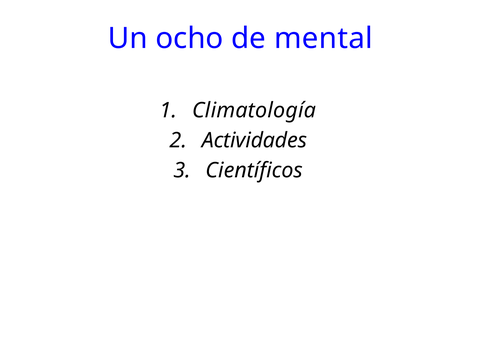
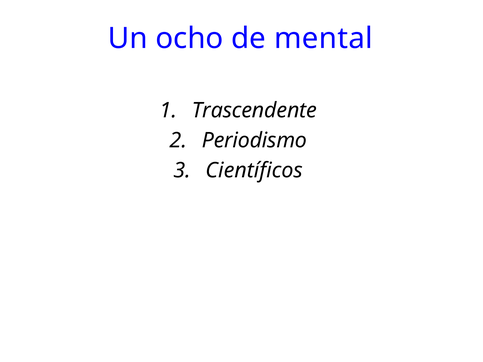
Climatología: Climatología -> Trascendente (254, 110)
Actividades: Actividades -> Periodismo (254, 140)
